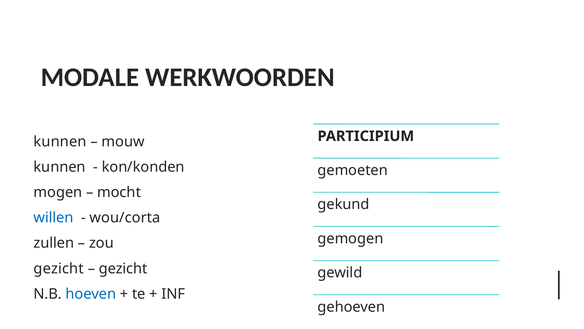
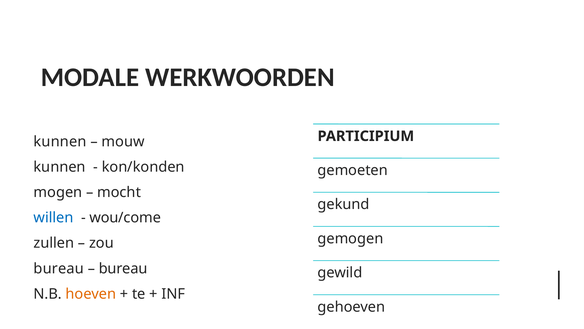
wou/corta: wou/corta -> wou/come (125, 217)
gezicht: gezicht -> bureau (59, 268)
gezicht: gezicht -> bureau (123, 268)
hoeven colour: blue -> orange (91, 293)
